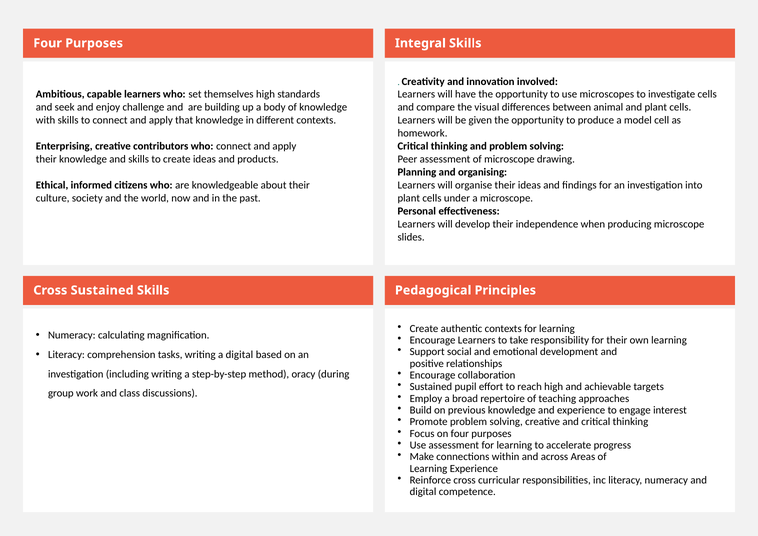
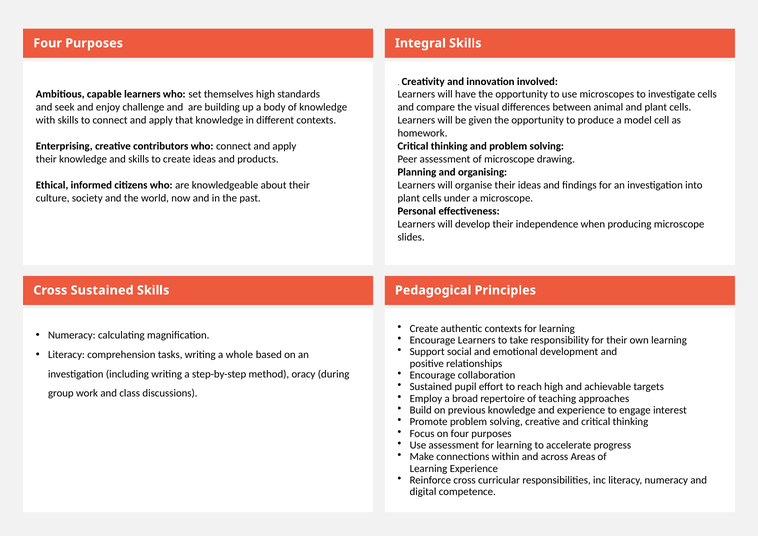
a digital: digital -> whole (239, 354)
